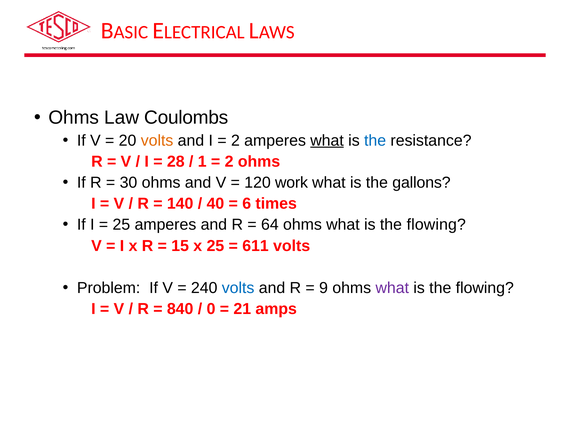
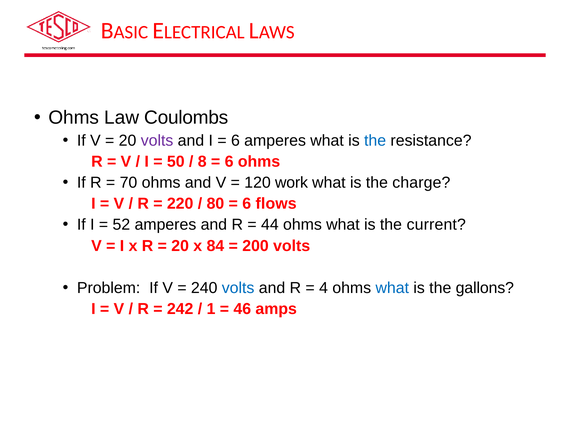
volts colour: orange -> purple (157, 140)
2: 2 -> 6 (235, 140)
what underline: present -> none (327, 140)
28: 28 -> 50 (176, 161)
1: 1 -> 8 (202, 161)
2: 2 -> 6 (229, 161)
30: 30 -> 70 (128, 182)
gallons: gallons -> charge (421, 182)
140: 140 -> 220 (180, 203)
40: 40 -> 80 (215, 203)
times: times -> flows (276, 203)
25: 25 -> 52 (121, 224)
64: 64 -> 44 (270, 224)
flowing: flowing -> current (436, 224)
15: 15 -> 20 (180, 246)
x 25: 25 -> 84 (215, 246)
611: 611 -> 200 (256, 246)
9: 9 -> 4 (324, 288)
what colour: purple -> blue (392, 288)
flowing: flowing -> gallons (485, 288)
840: 840 -> 242 (180, 309)
0: 0 -> 1 (211, 309)
21: 21 -> 46 (242, 309)
